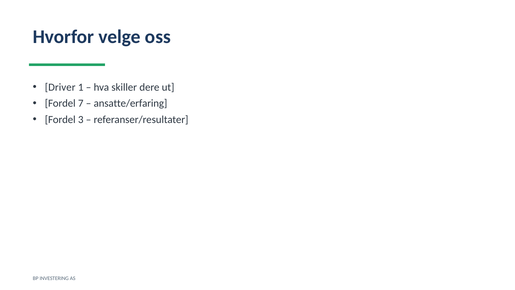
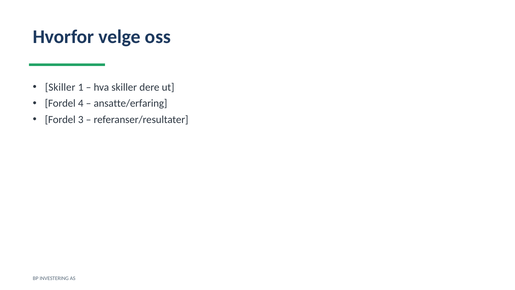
Driver: Driver -> Skiller (60, 87)
7: 7 -> 4 (81, 103)
